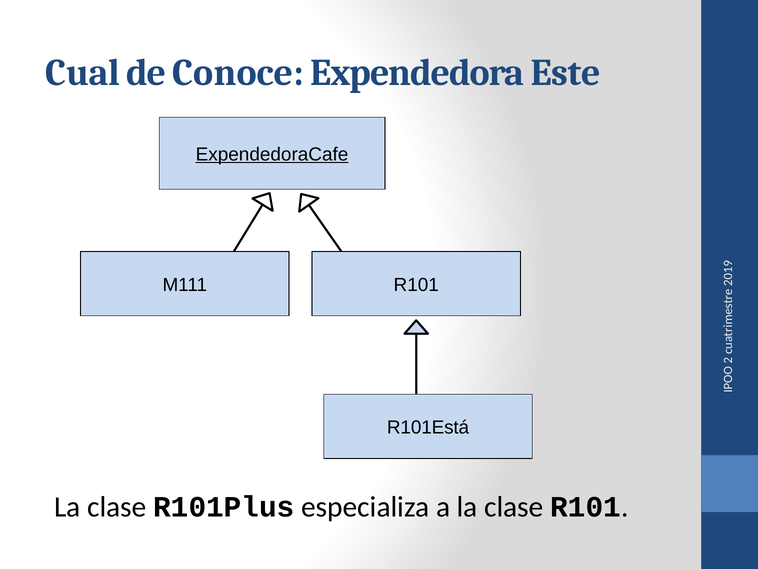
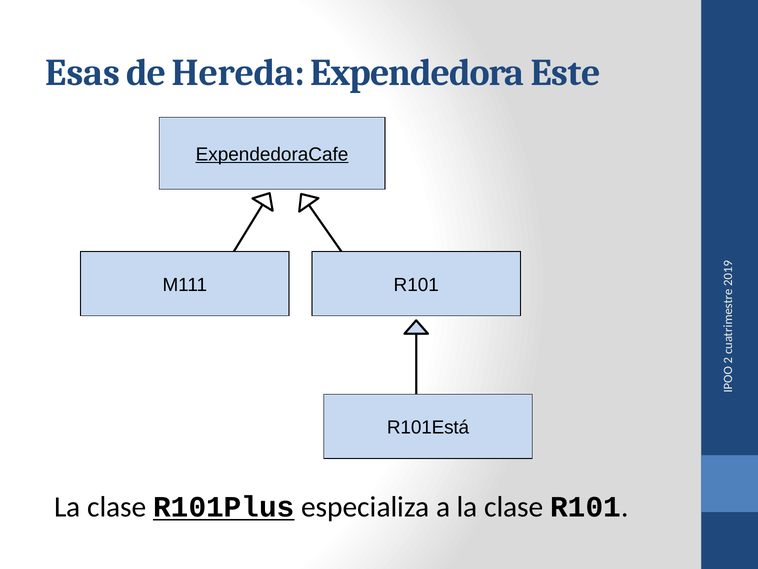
Cual: Cual -> Esas (83, 73)
Conoce: Conoce -> Hereda (238, 73)
R101Plus underline: none -> present (224, 507)
